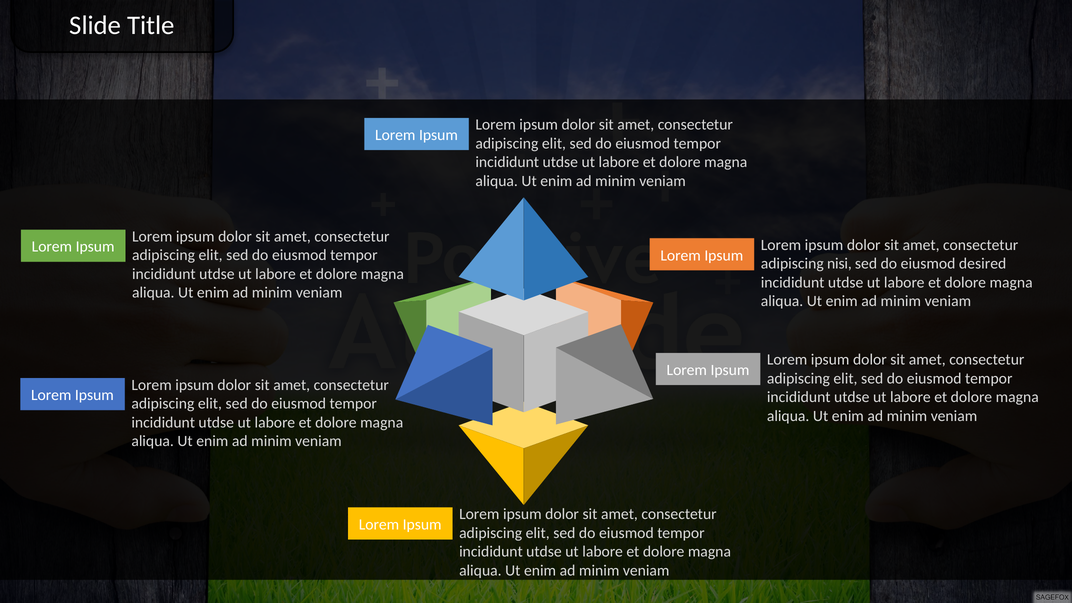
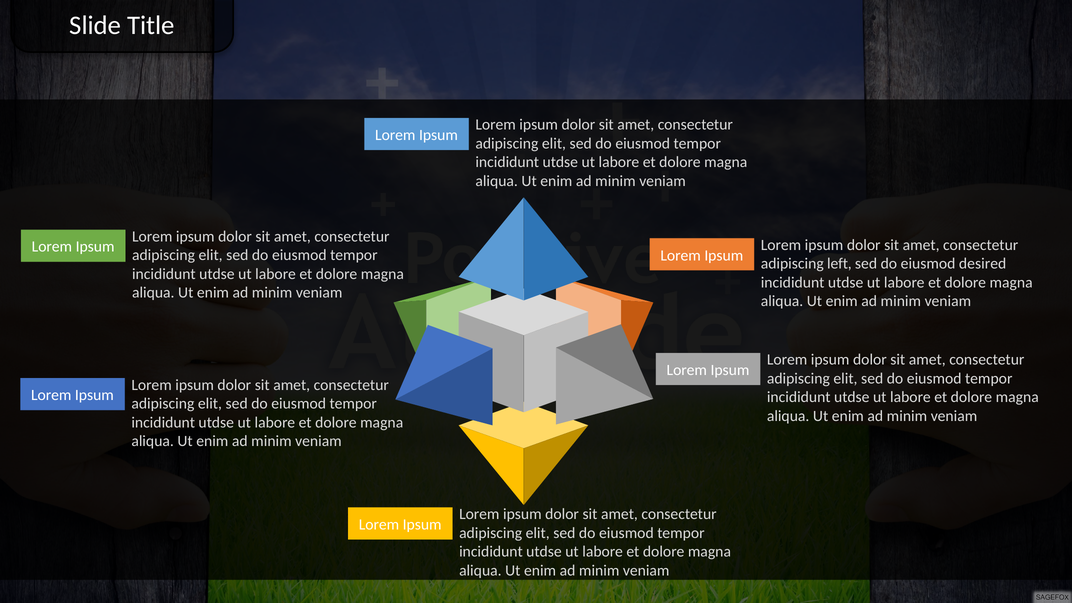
nisi: nisi -> left (839, 264)
